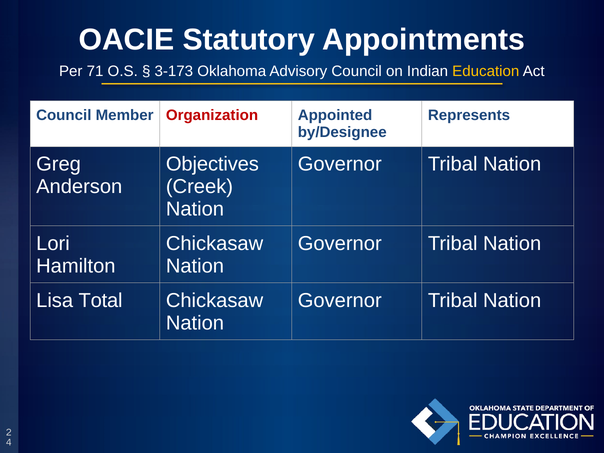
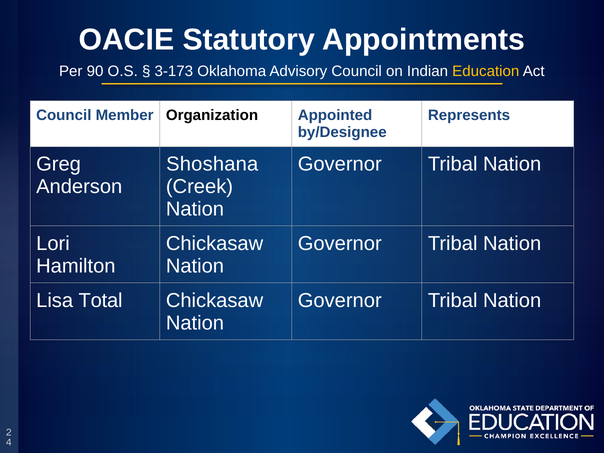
71: 71 -> 90 (95, 71)
Organization colour: red -> black (212, 115)
Objectives: Objectives -> Shoshana (212, 164)
